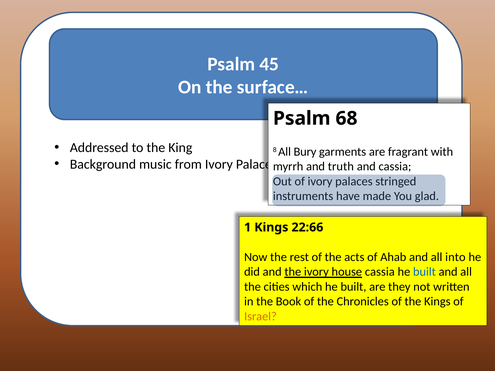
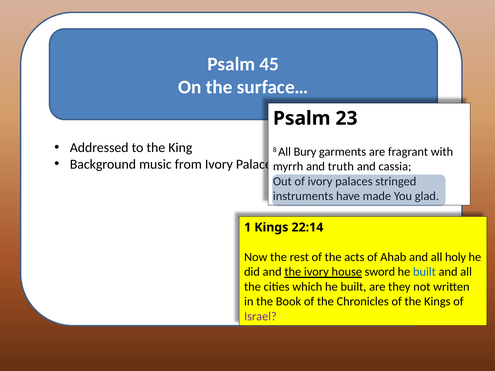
68: 68 -> 23 (346, 118)
22:66: 22:66 -> 22:14 (307, 227)
into: into -> holy (456, 257)
house cassia: cassia -> sword (380, 272)
Israel colour: orange -> purple (260, 317)
